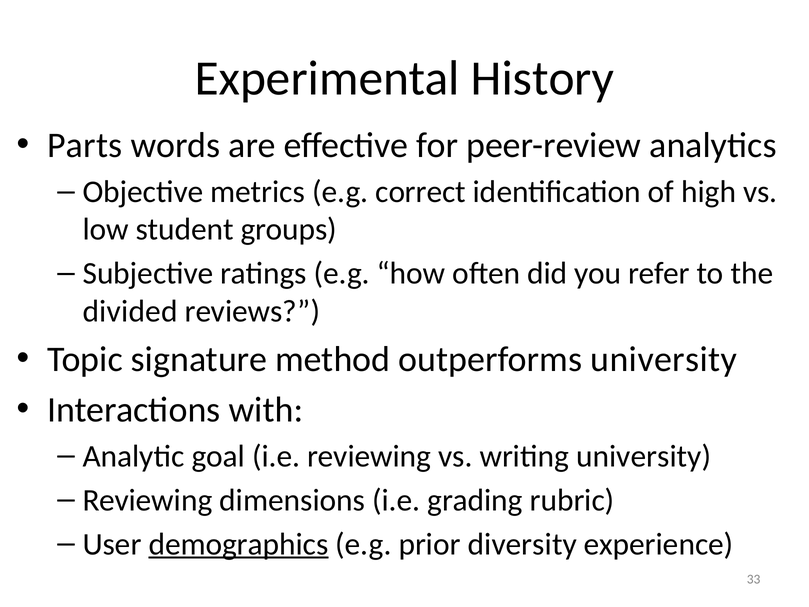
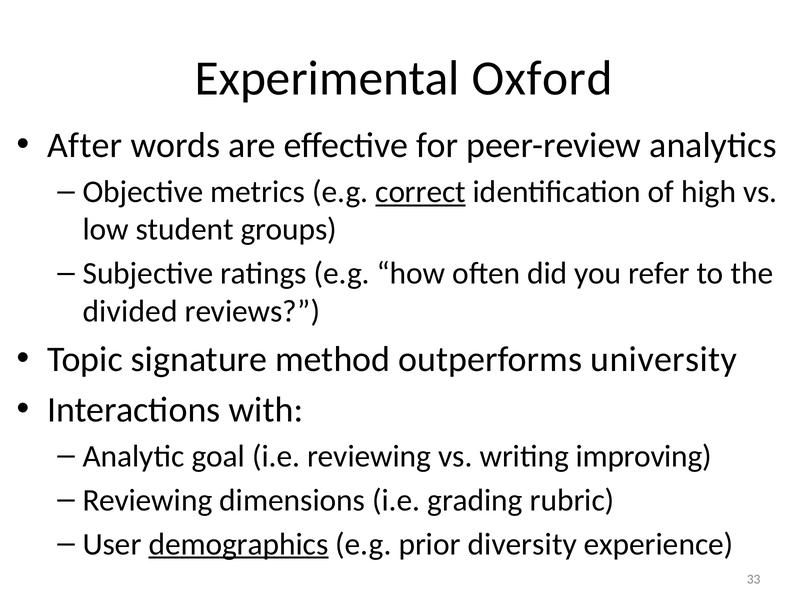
History: History -> Oxford (542, 78)
Parts: Parts -> After (85, 145)
correct underline: none -> present (421, 192)
writing university: university -> improving (644, 456)
